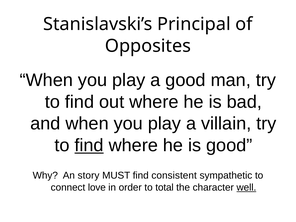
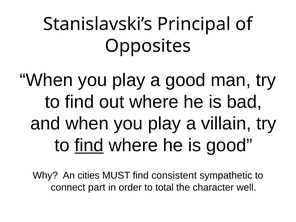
story: story -> cities (89, 176)
love: love -> part (97, 187)
well underline: present -> none (246, 187)
